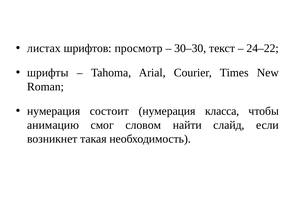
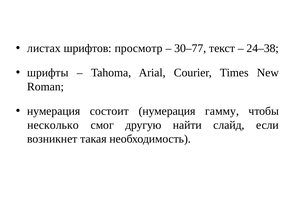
30–30: 30–30 -> 30–77 (190, 48)
24–22: 24–22 -> 24–38 (263, 48)
класса: класса -> гамму (222, 111)
анимацию: анимацию -> несколько (53, 125)
словом: словом -> другую (143, 125)
